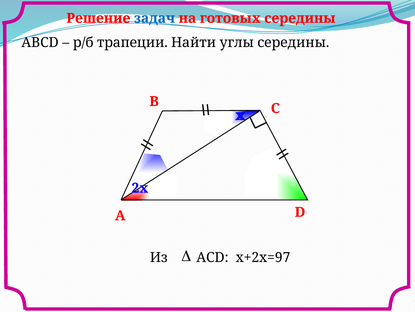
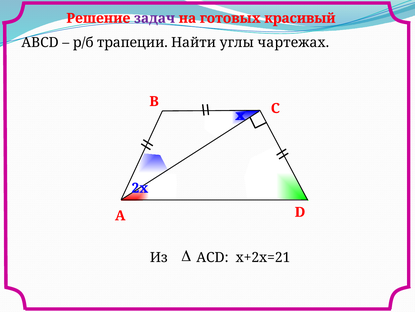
задач colour: blue -> purple (155, 18)
готовых середины: середины -> красивый (300, 18)
углы середины: середины -> чартежах (293, 42)
х+2х=97: х+2х=97 -> х+2х=21 (263, 257)
